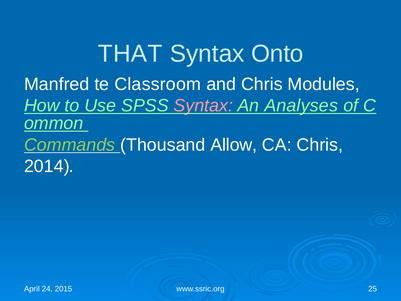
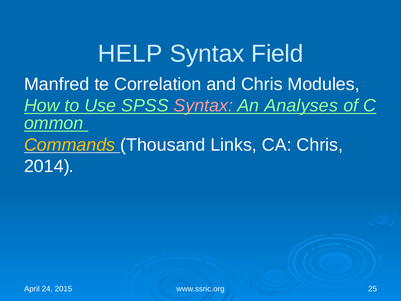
THAT: THAT -> HELP (130, 54)
Onto: Onto -> Field (277, 54)
Classroom: Classroom -> Correlation (158, 84)
Commands colour: light green -> yellow (70, 145)
Allow: Allow -> Links (234, 145)
